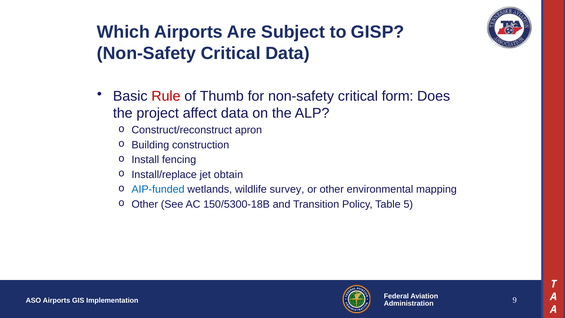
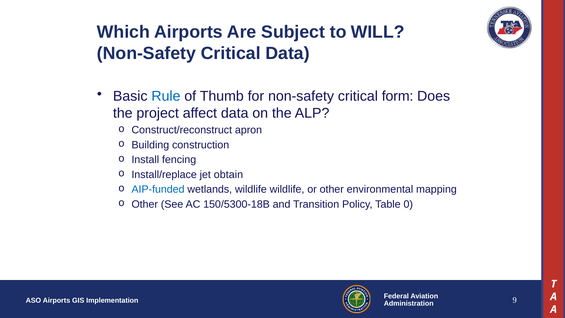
GISP: GISP -> WILL (378, 32)
Rule colour: red -> blue (166, 96)
wildlife survey: survey -> wildlife (287, 189)
5: 5 -> 0 (408, 204)
